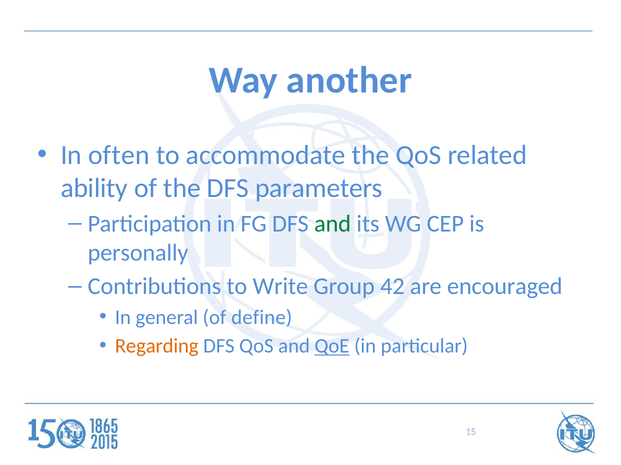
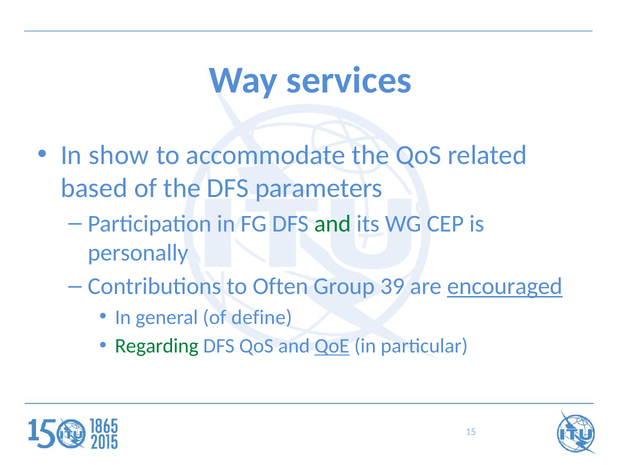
another: another -> services (349, 80)
often: often -> show (119, 155)
ability: ability -> based (94, 188)
Write: Write -> Often (280, 287)
42: 42 -> 39 (392, 287)
encouraged underline: none -> present (505, 287)
Regarding colour: orange -> green (157, 347)
